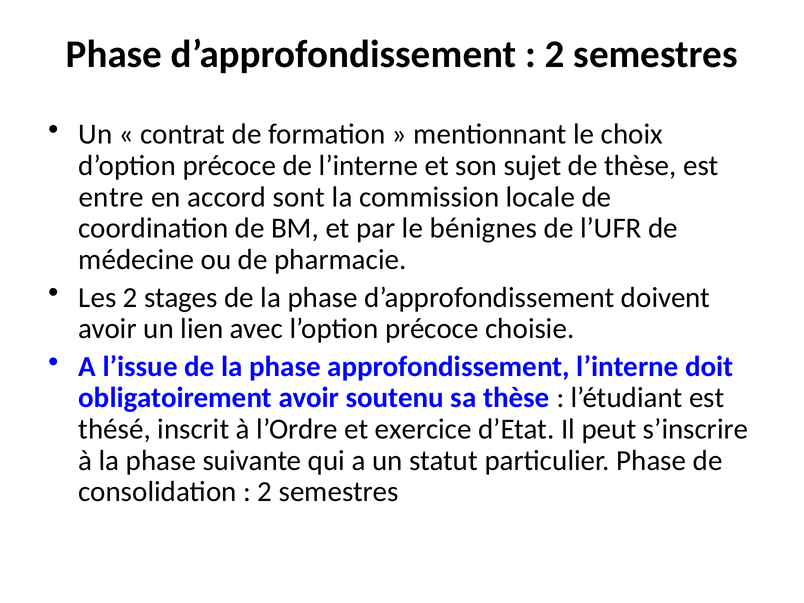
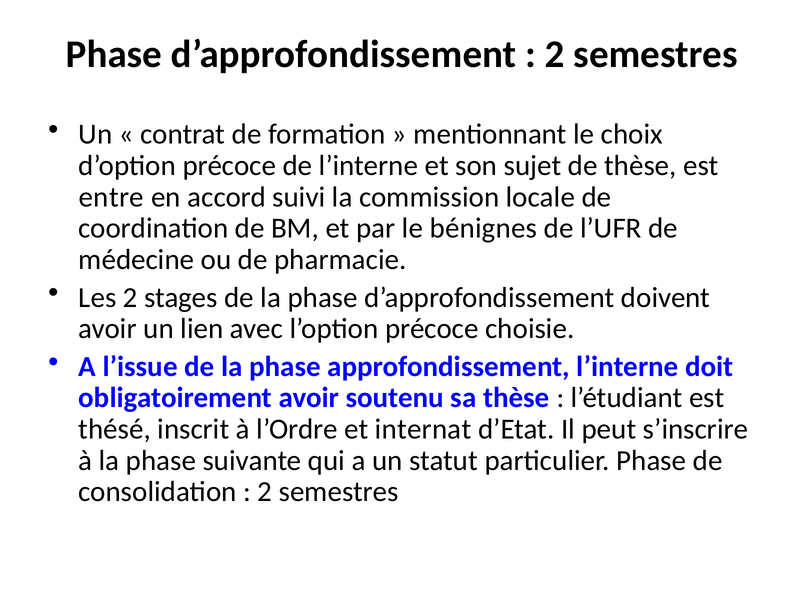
sont: sont -> suivi (299, 197)
exercice: exercice -> internat (423, 429)
